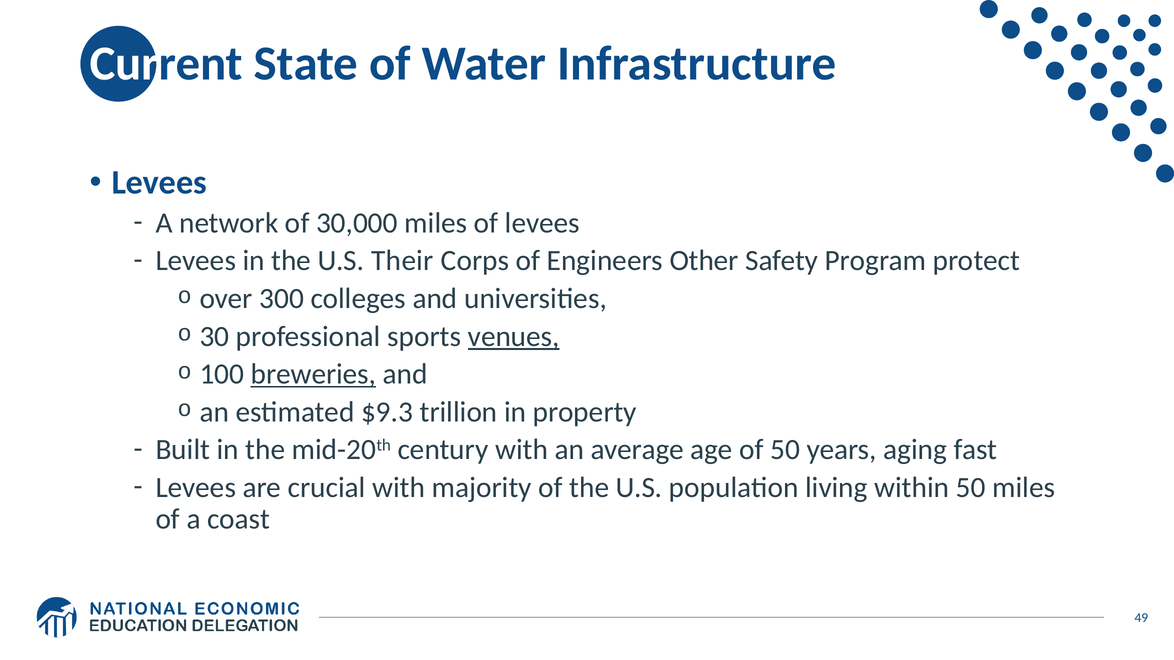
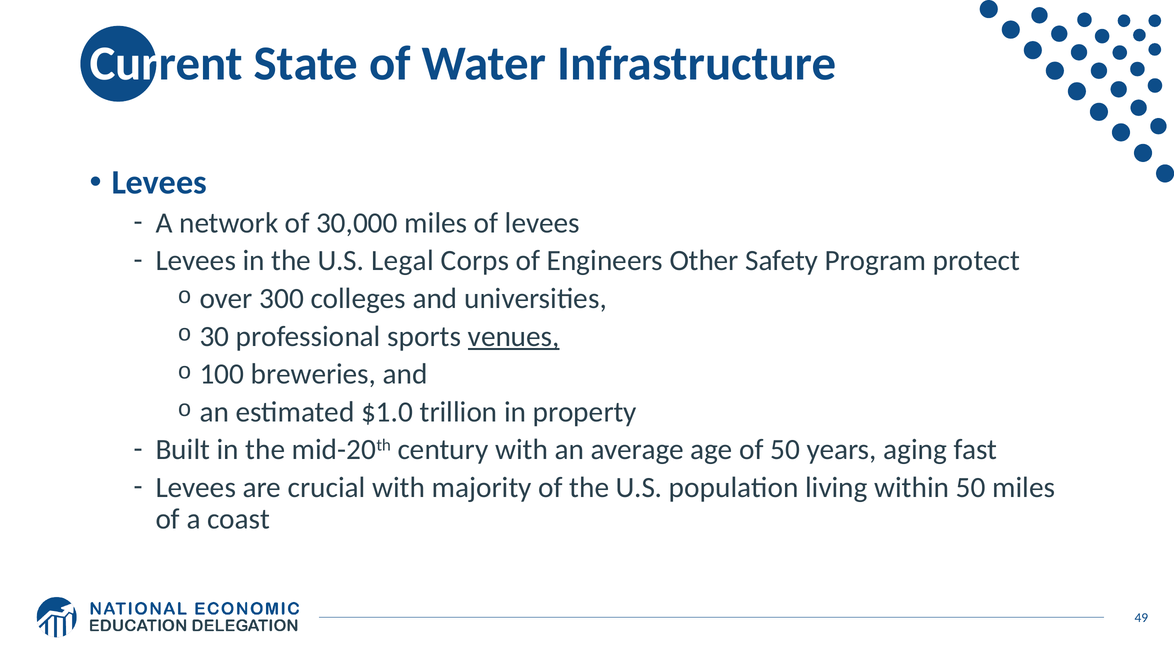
Their: Their -> Legal (402, 261)
breweries underline: present -> none (313, 374)
$9.3: $9.3 -> $1.0 (387, 412)
